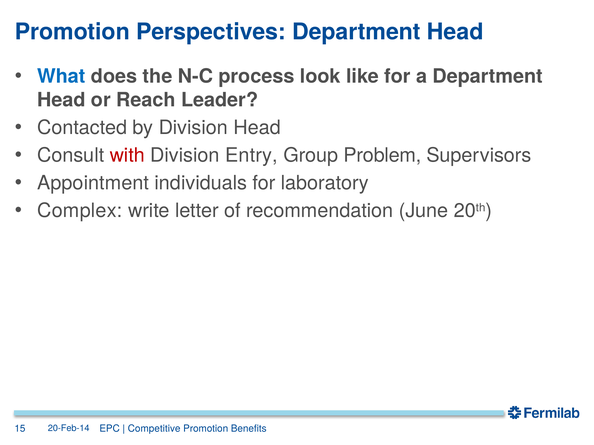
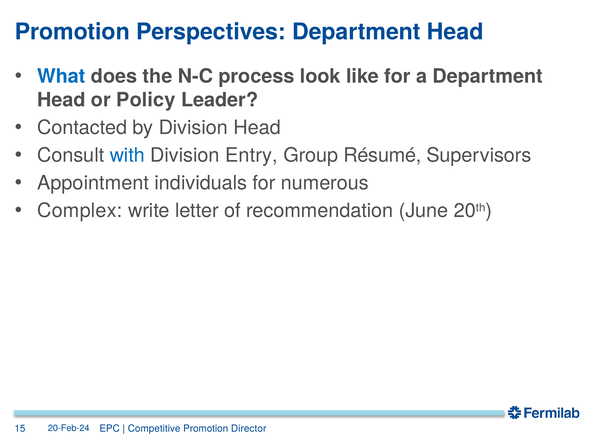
Reach: Reach -> Policy (146, 100)
with colour: red -> blue (127, 156)
Problem: Problem -> Résumé (382, 156)
laboratory: laboratory -> numerous (325, 183)
20-Feb-14: 20-Feb-14 -> 20-Feb-24 (69, 429)
Benefits: Benefits -> Director (249, 429)
